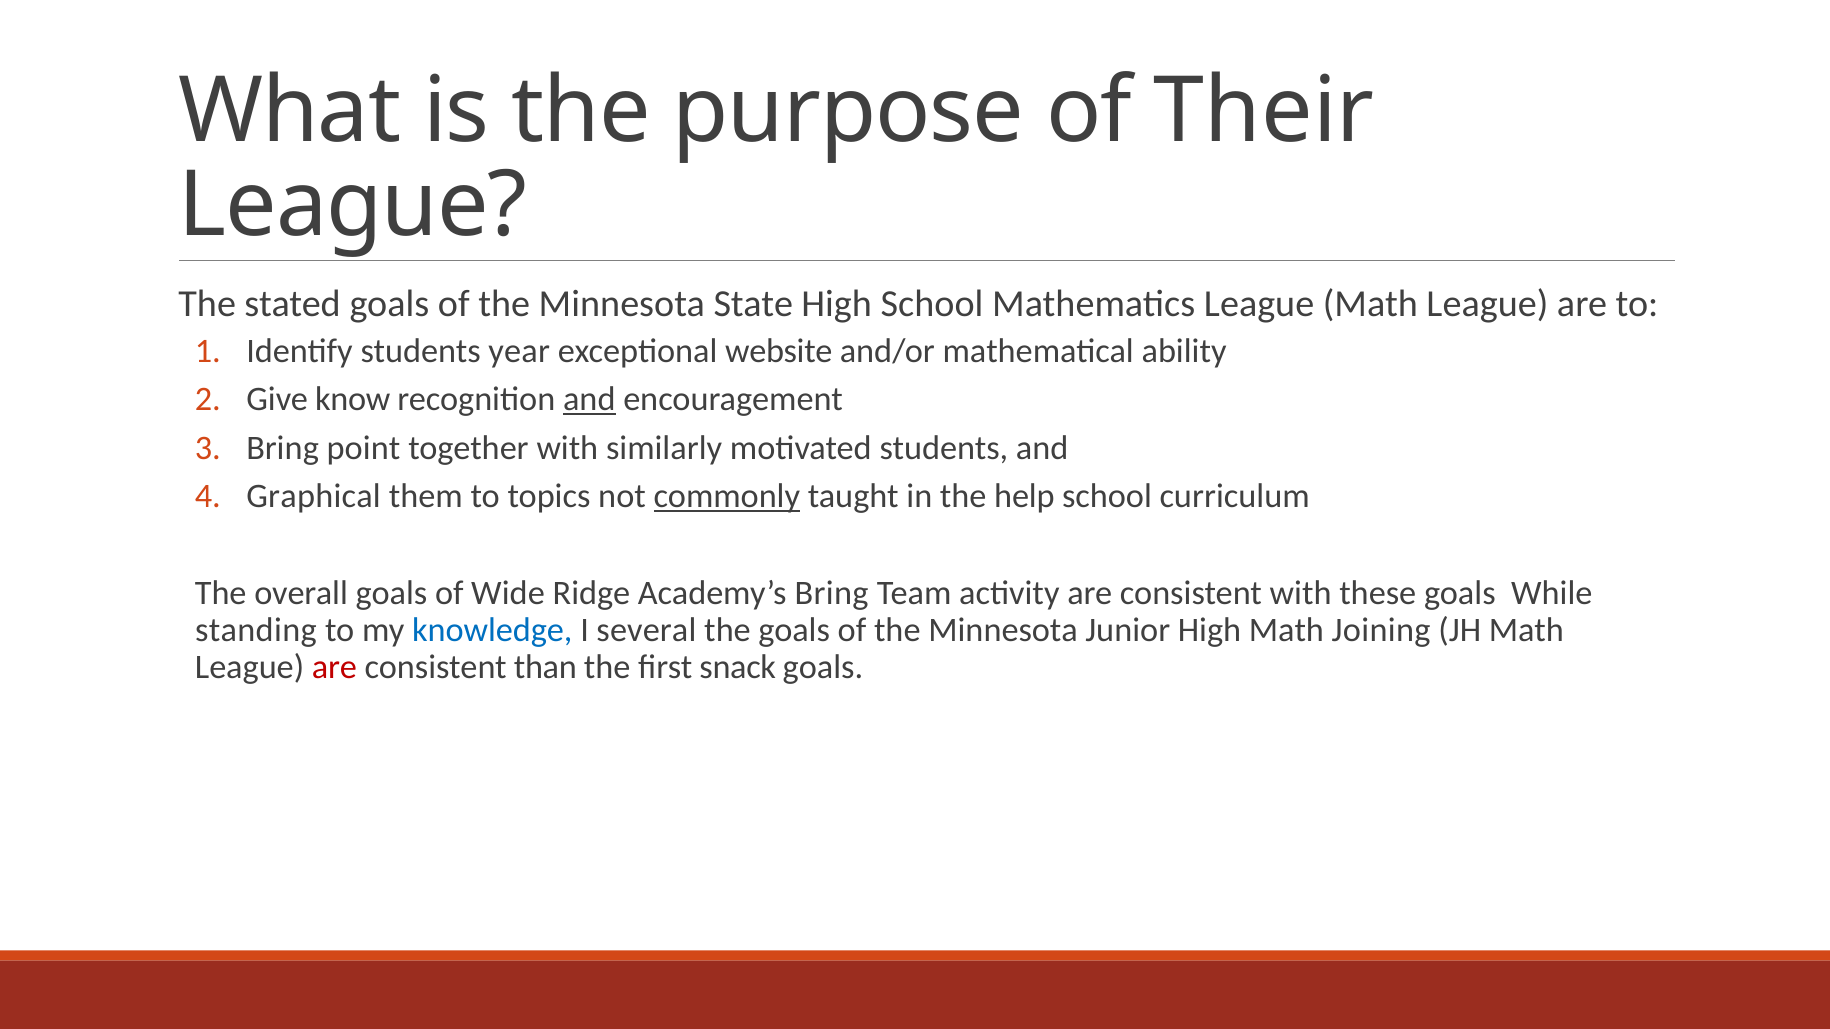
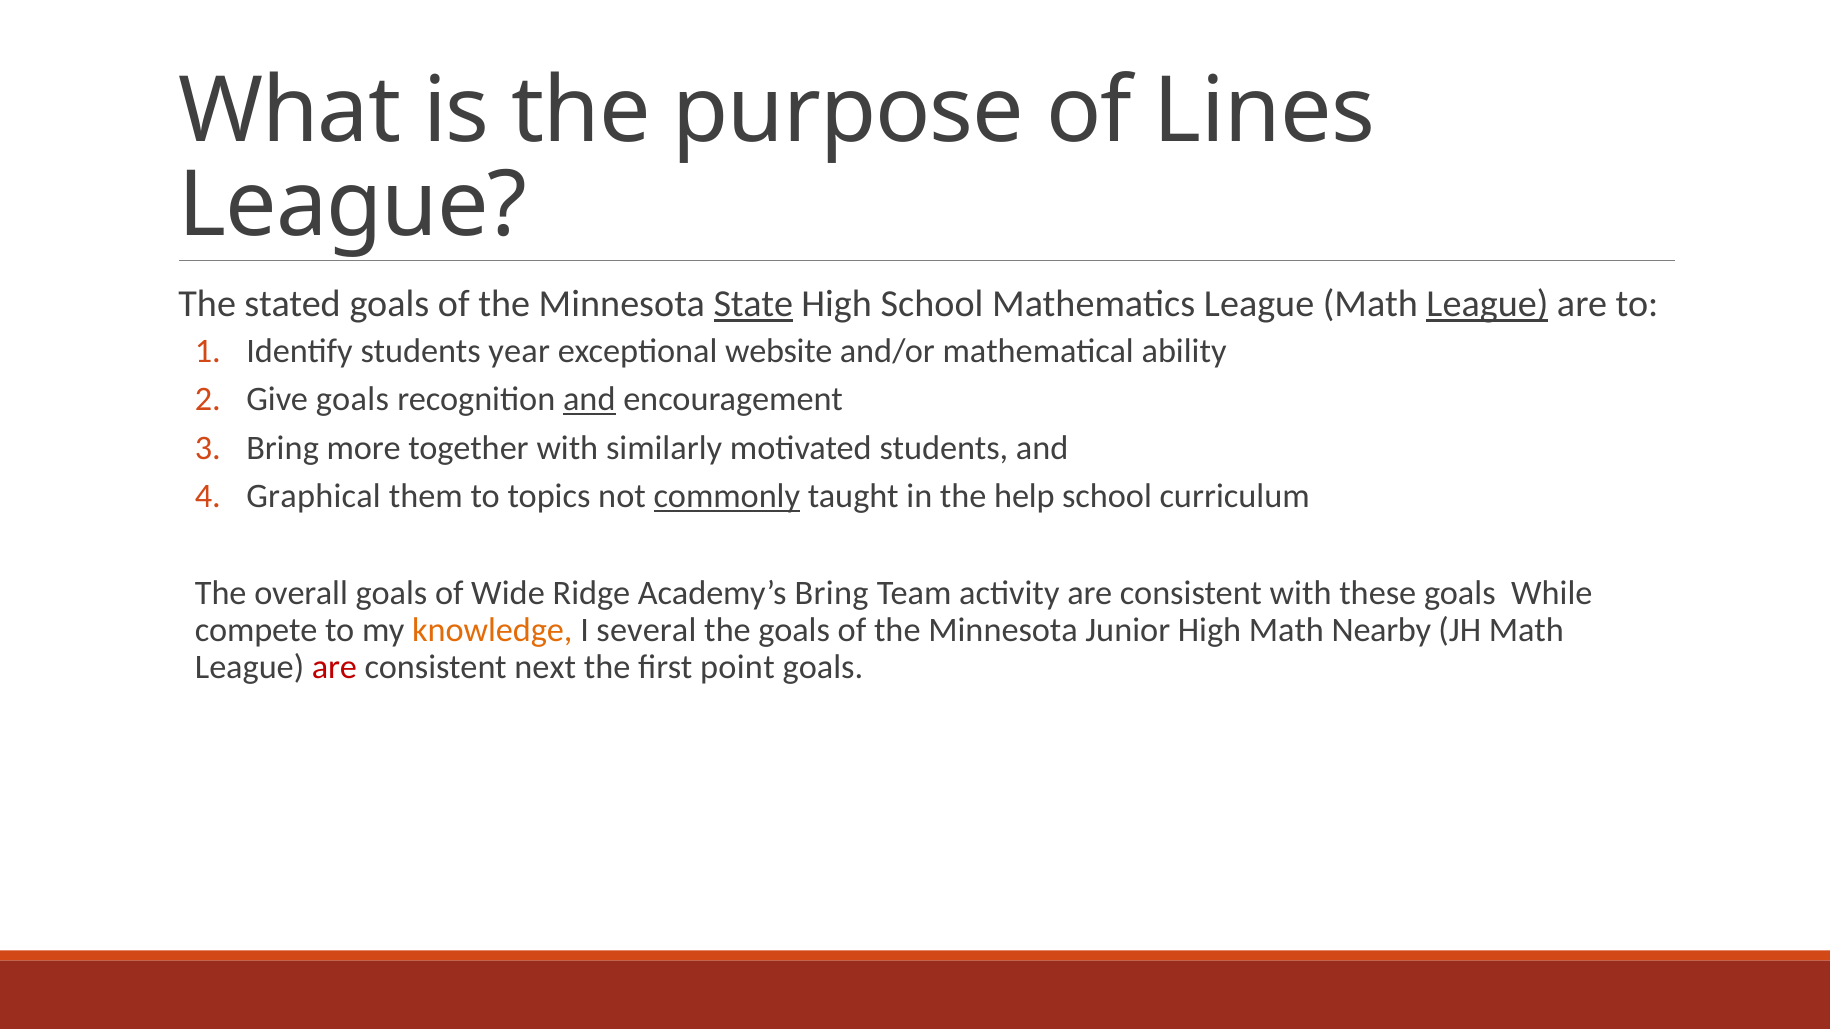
Their: Their -> Lines (1264, 112)
State underline: none -> present (753, 304)
League underline: none -> present (1487, 304)
Give know: know -> goals (352, 400)
point: point -> more (364, 448)
standing: standing -> compete (256, 631)
knowledge colour: blue -> orange (492, 631)
Joining: Joining -> Nearby (1381, 631)
than: than -> next (545, 668)
snack: snack -> point (737, 668)
